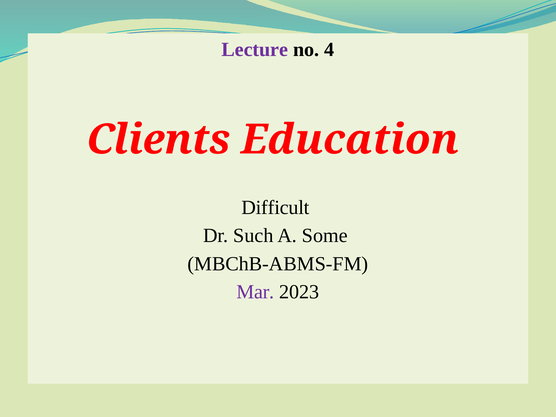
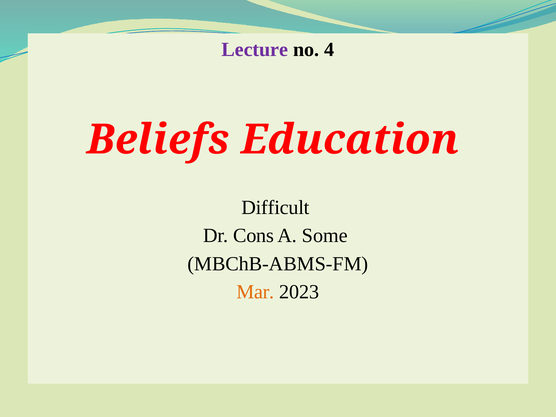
Clients: Clients -> Beliefs (158, 140)
Such: Such -> Cons (253, 236)
Mar colour: purple -> orange (255, 292)
